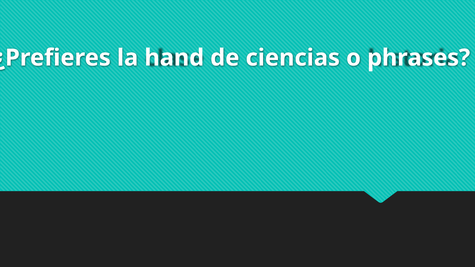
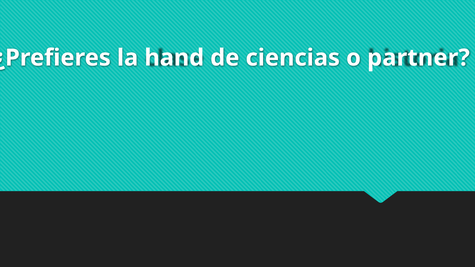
phrases: phrases -> partner (418, 58)
